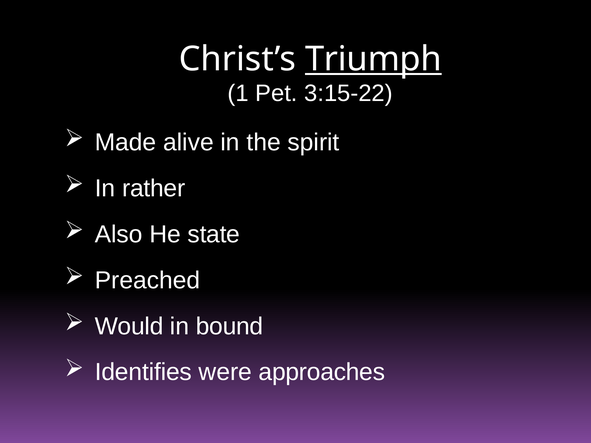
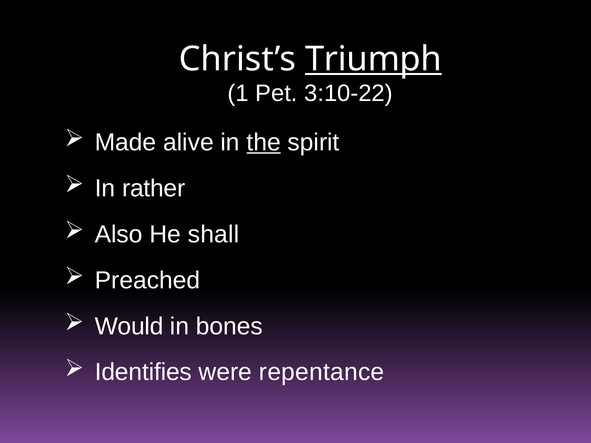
3:15-22: 3:15-22 -> 3:10-22 (349, 93)
the underline: none -> present (264, 143)
state: state -> shall (214, 234)
bound: bound -> bones (229, 326)
approaches: approaches -> repentance (322, 372)
